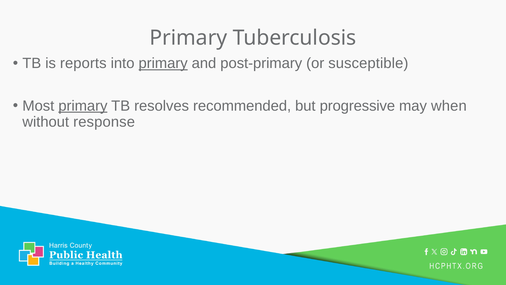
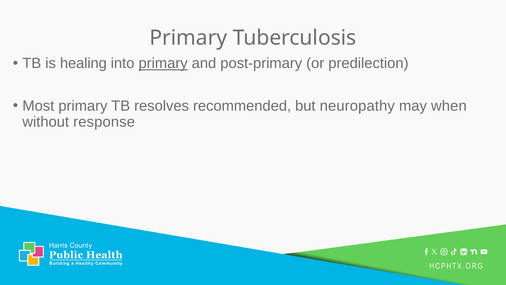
reports: reports -> healing (83, 63)
susceptible: susceptible -> predilection (368, 63)
primary underline: present -> none (83, 106)
progressive: progressive -> neuropathy (357, 106)
